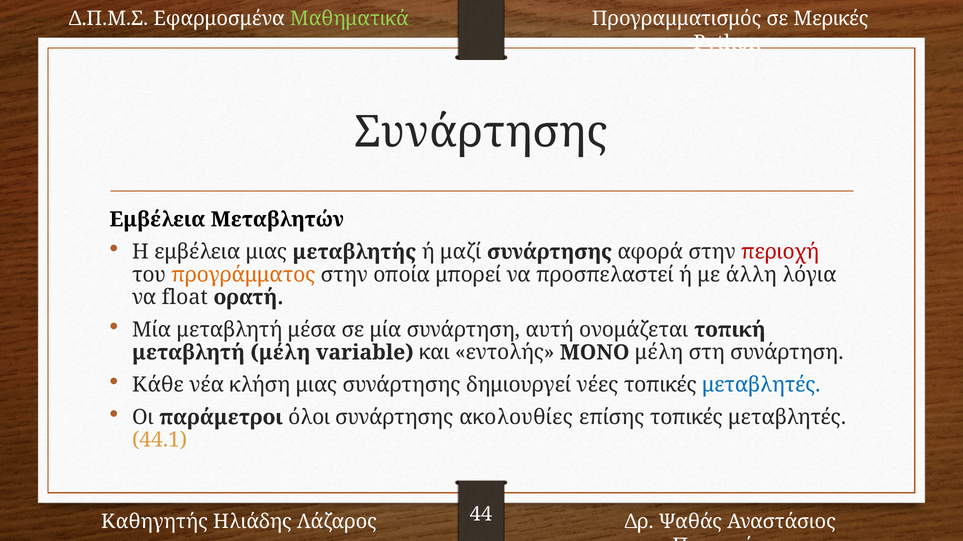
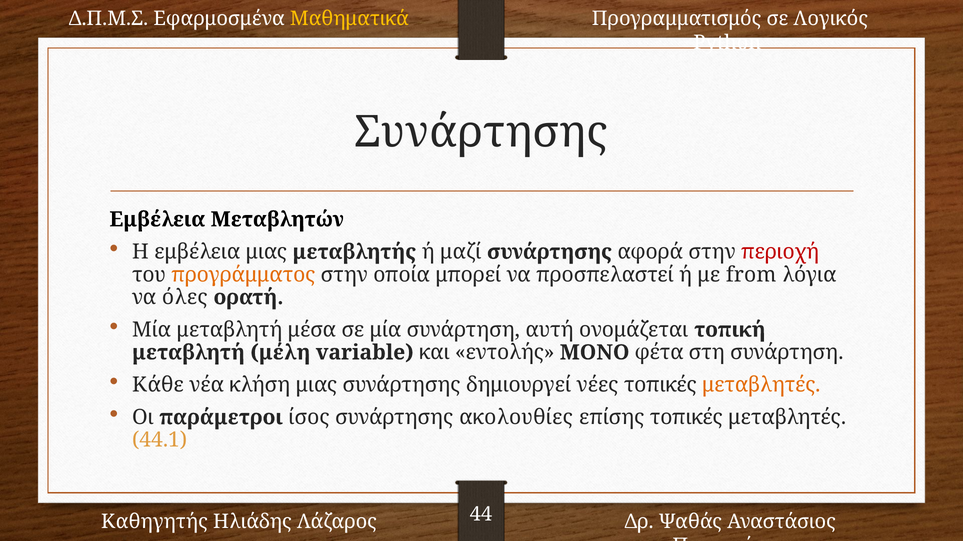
Μαθηματικά colour: light green -> yellow (349, 19)
Μερικές: Μερικές -> Λογικός (831, 19)
άλλη: άλλη -> from (751, 275)
float: float -> όλες (185, 298)
MONO μέλη: μέλη -> φέτα (659, 353)
μεταβλητές colour: blue -> orange (761, 385)
όλοι: όλοι -> ίσος (309, 418)
